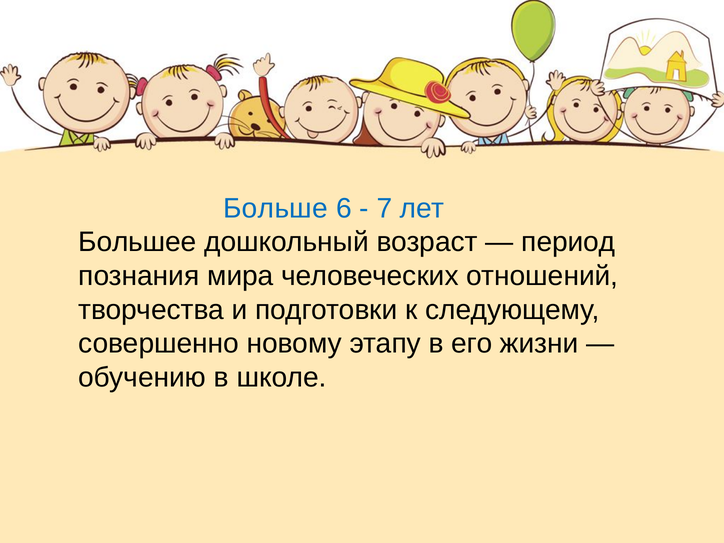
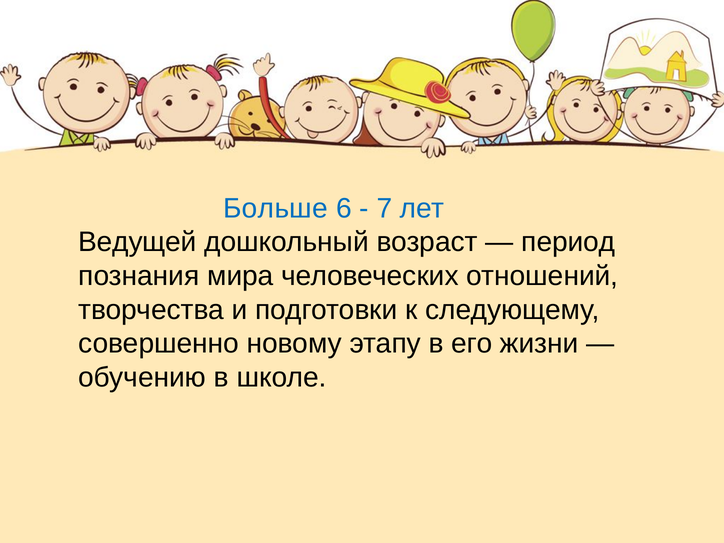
Большее: Большее -> Ведущей (137, 242)
